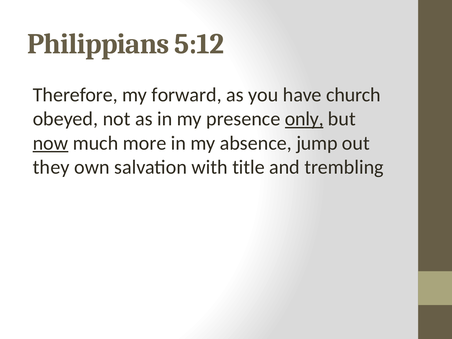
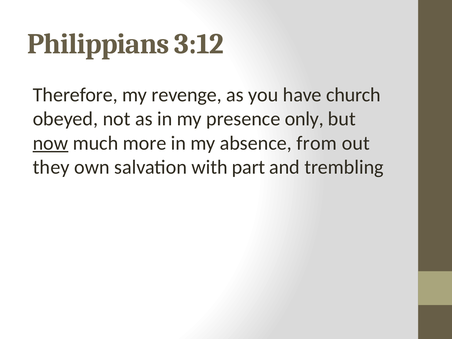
5:12: 5:12 -> 3:12 (199, 44)
forward: forward -> revenge (187, 95)
only underline: present -> none (304, 119)
jump: jump -> from (317, 143)
title: title -> part (249, 167)
